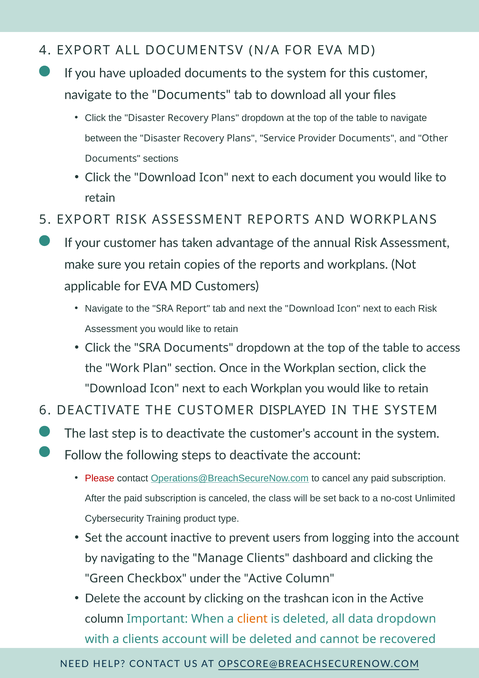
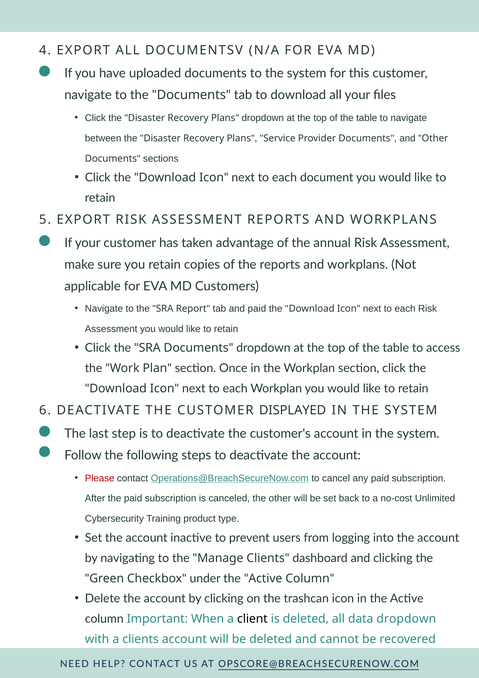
and next: next -> paid (257, 309)
the class: class -> other (280, 498)
client colour: orange -> black (252, 619)
